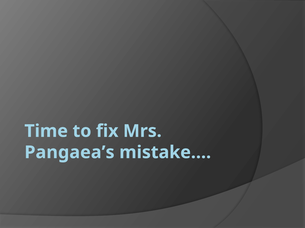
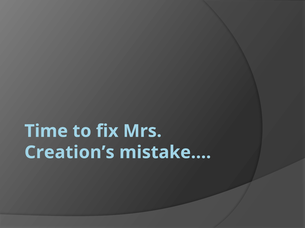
Pangaea’s: Pangaea’s -> Creation’s (69, 153)
